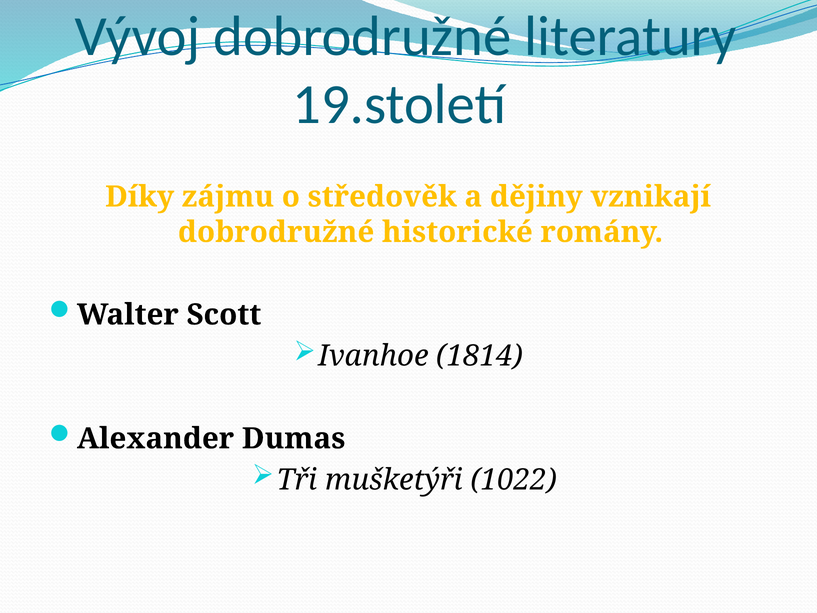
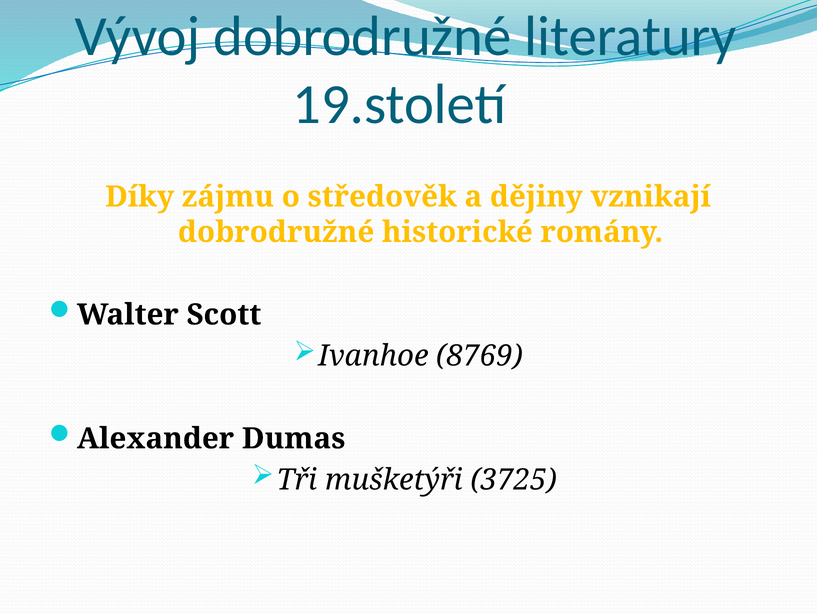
1814: 1814 -> 8769 (480, 356)
1022: 1022 -> 3725 (514, 480)
